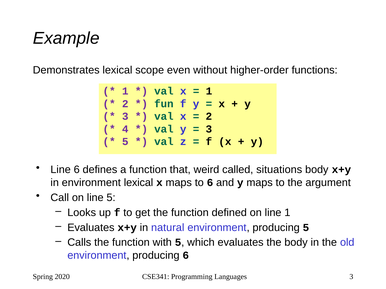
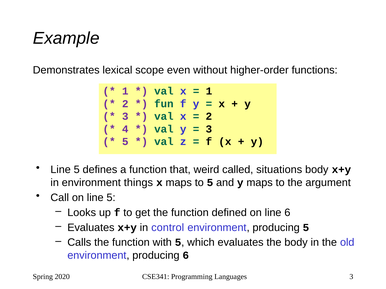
6: 6 -> 5 (77, 170)
environment lexical: lexical -> things (138, 183)
to 6: 6 -> 5 (210, 183)
line 1: 1 -> 6 (287, 213)
natural: natural -> control (168, 228)
